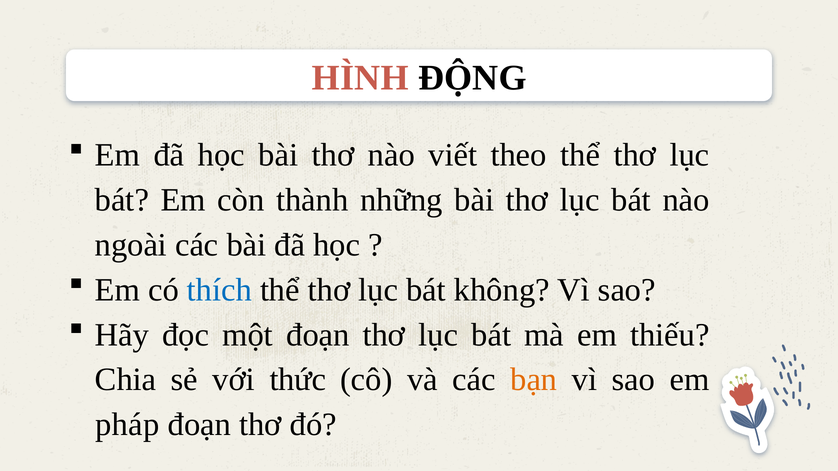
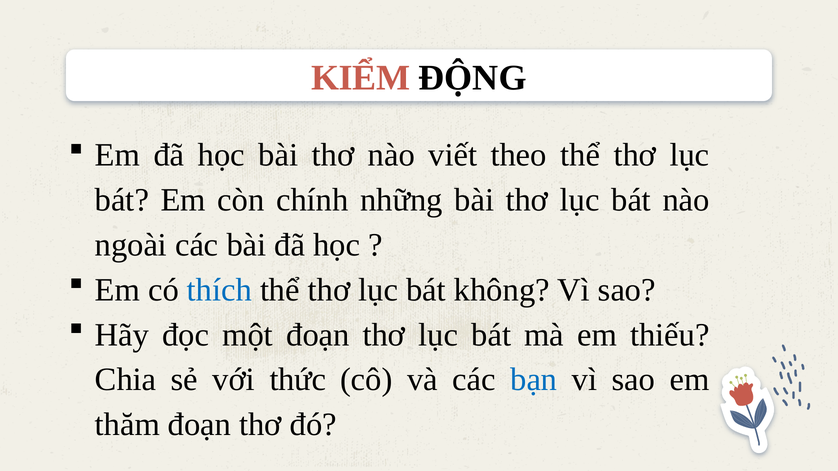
HÌNH: HÌNH -> KIỂM (361, 78)
thành: thành -> chính (312, 200)
bạn colour: orange -> blue (534, 380)
pháp: pháp -> thăm (127, 425)
